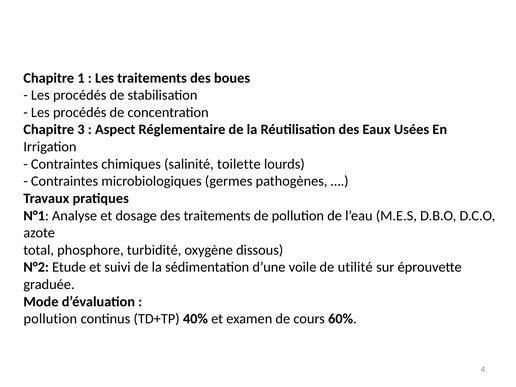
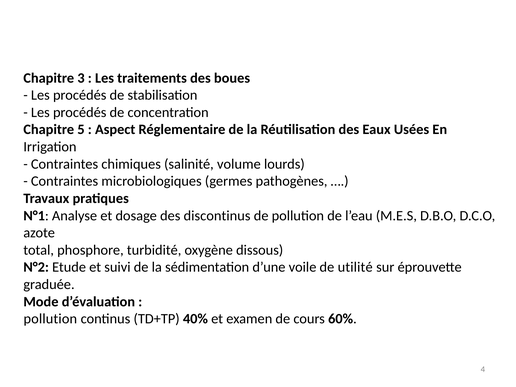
1: 1 -> 3 (81, 78)
3: 3 -> 5 (81, 130)
toilette: toilette -> volume (239, 164)
des traitements: traitements -> discontinus (217, 216)
